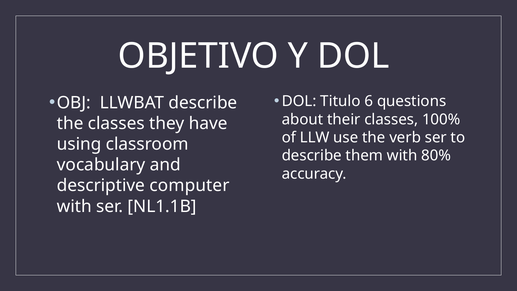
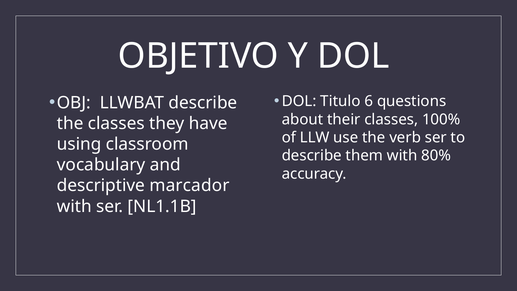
computer: computer -> marcador (189, 185)
